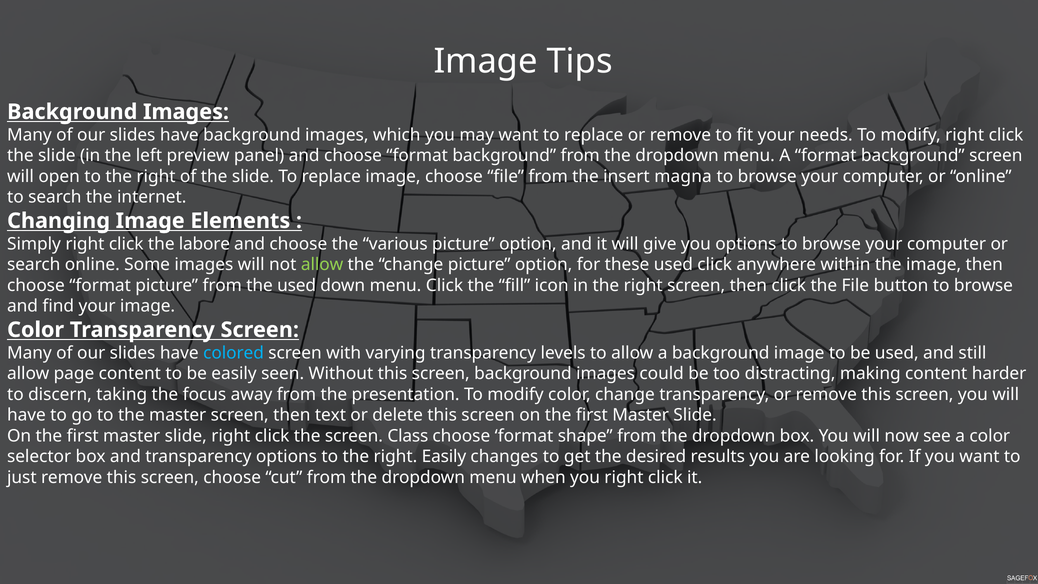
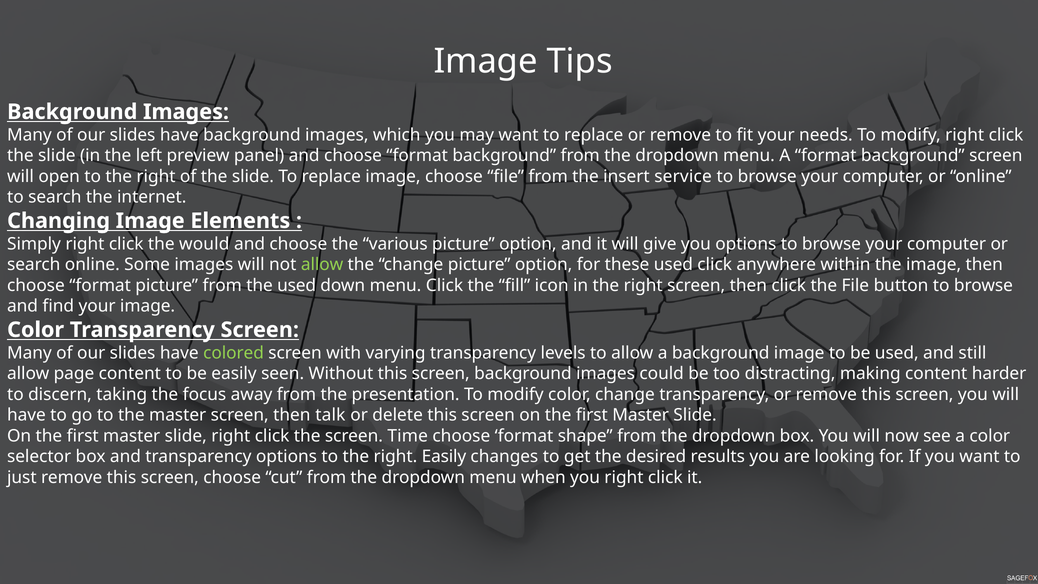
magna: magna -> service (683, 176)
labore: labore -> would (204, 244)
colored colour: light blue -> light green (234, 353)
text: text -> talk (330, 415)
Class: Class -> Time (408, 436)
